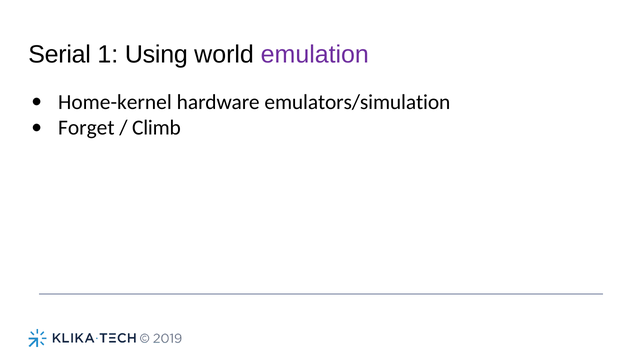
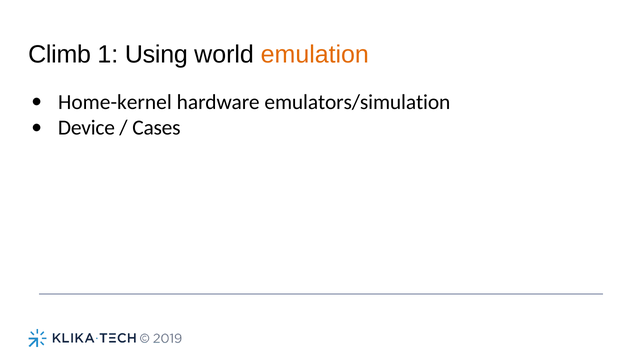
Serial: Serial -> Climb (60, 54)
emulation colour: purple -> orange (315, 54)
Forget: Forget -> Device (86, 128)
Climb: Climb -> Cases (156, 128)
